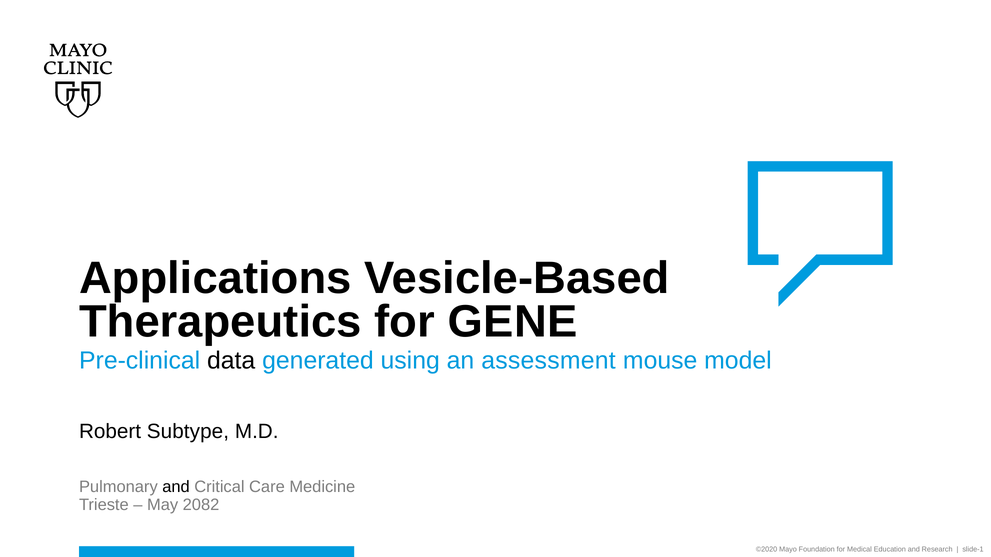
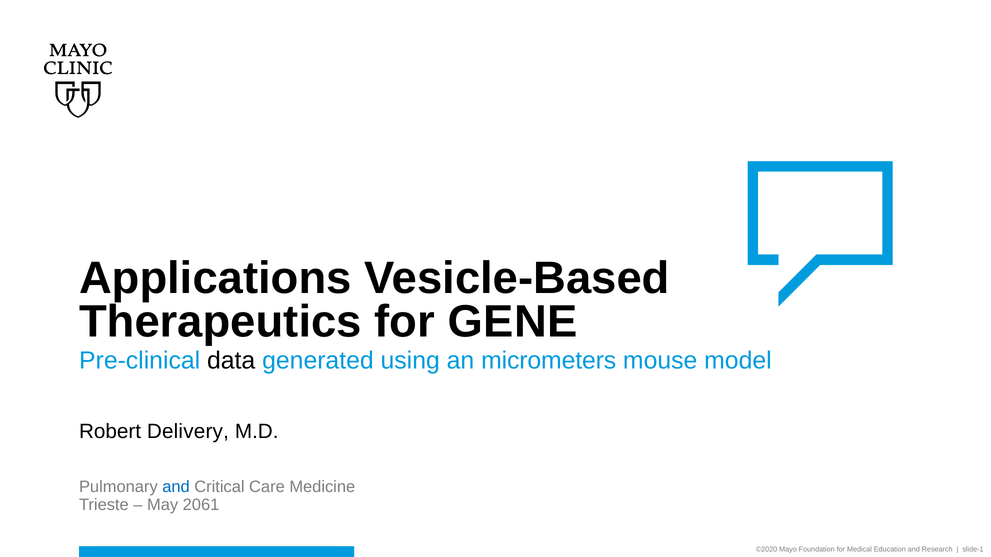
assessment: assessment -> micrometers (549, 361)
Subtype: Subtype -> Delivery (188, 432)
and colour: black -> blue (176, 487)
2082: 2082 -> 2061 (201, 505)
